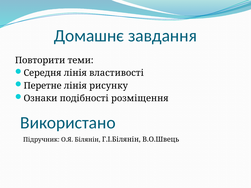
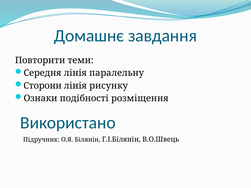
властивості: властивості -> паралельну (117, 73)
Перетне: Перетне -> Сторони (43, 86)
